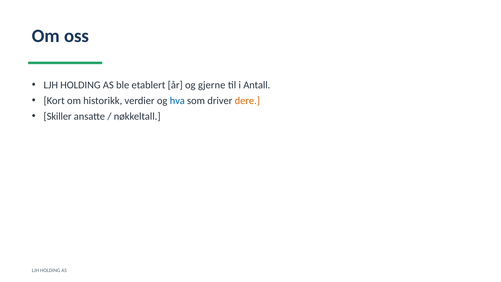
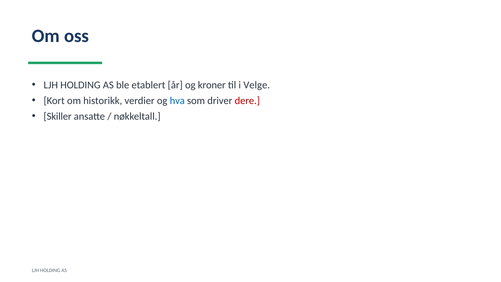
gjerne: gjerne -> kroner (212, 85)
Antall: Antall -> Velge (257, 85)
dere colour: orange -> red (247, 101)
